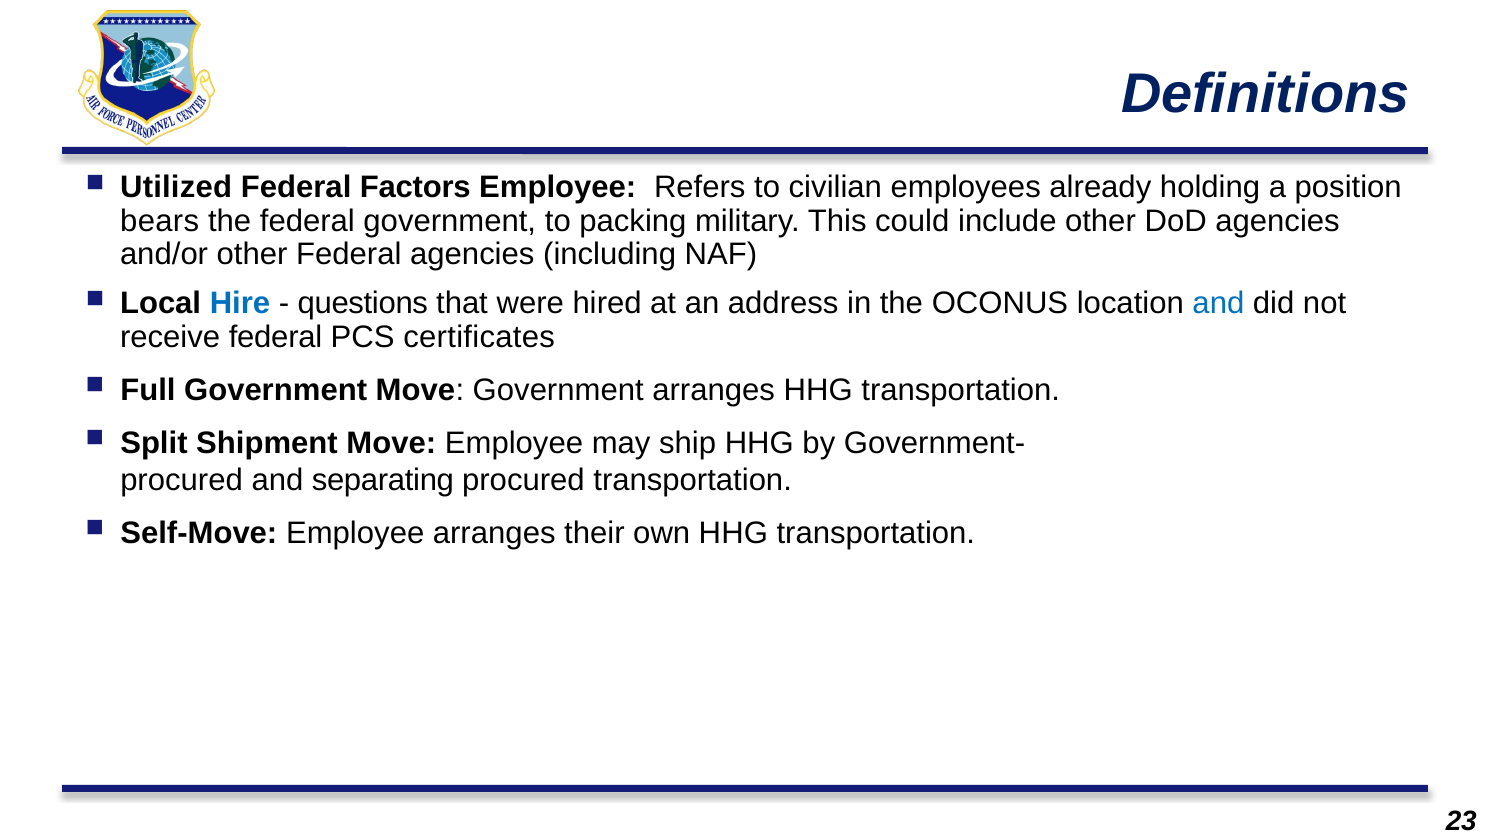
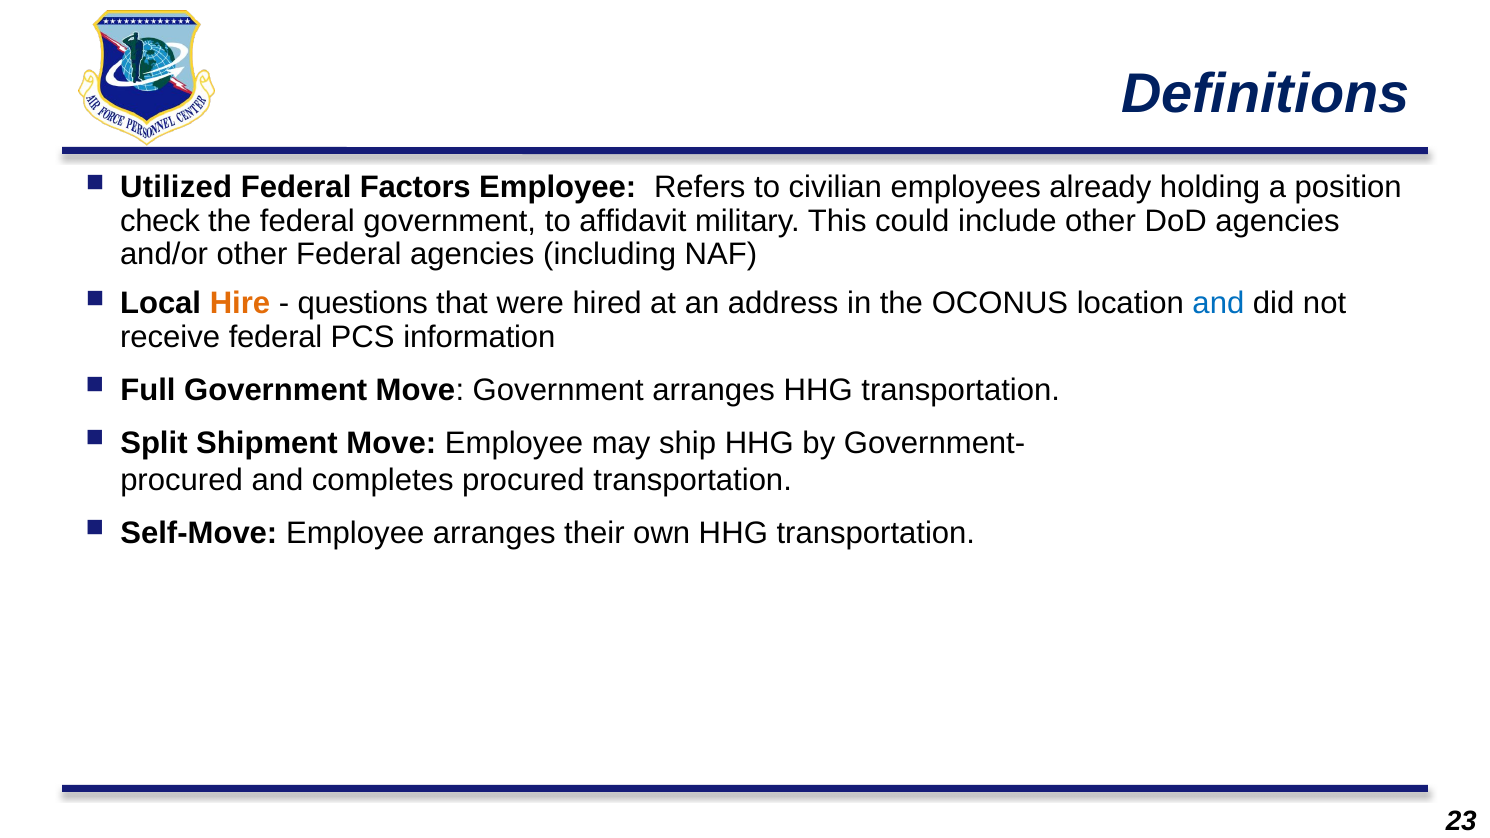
bears: bears -> check (160, 221)
packing: packing -> affidavit (633, 221)
Hire colour: blue -> orange (240, 304)
certificates: certificates -> information (479, 337)
separating: separating -> completes (383, 480)
